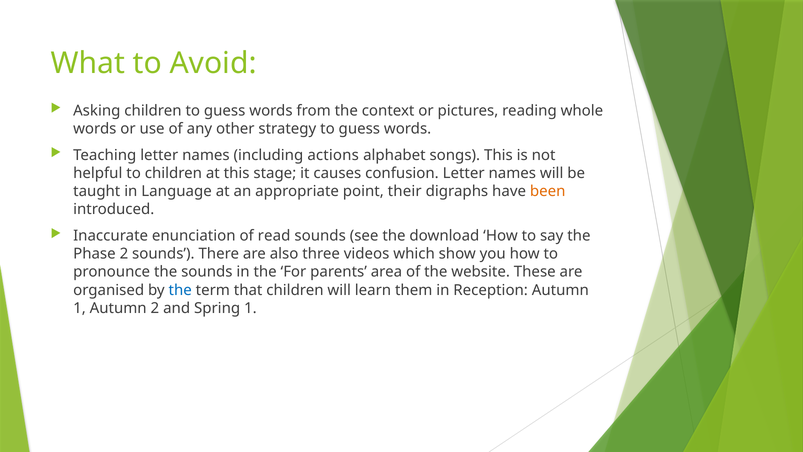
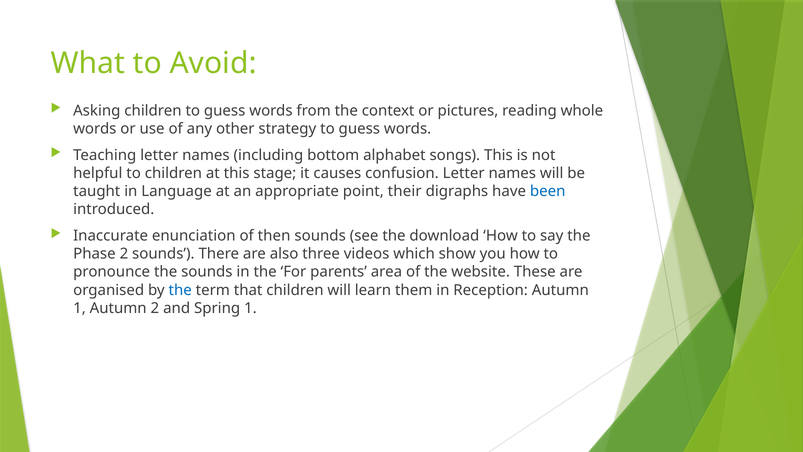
actions: actions -> bottom (333, 155)
been colour: orange -> blue (548, 191)
read: read -> then (274, 236)
